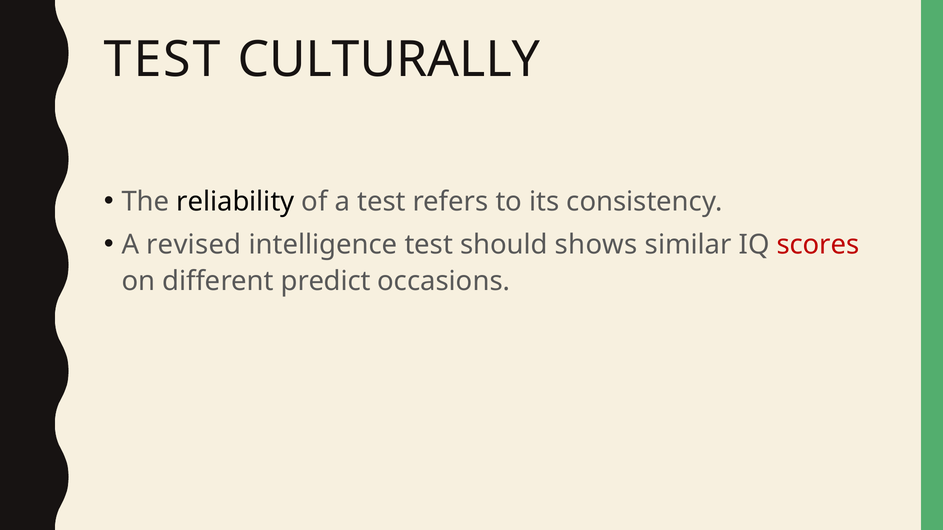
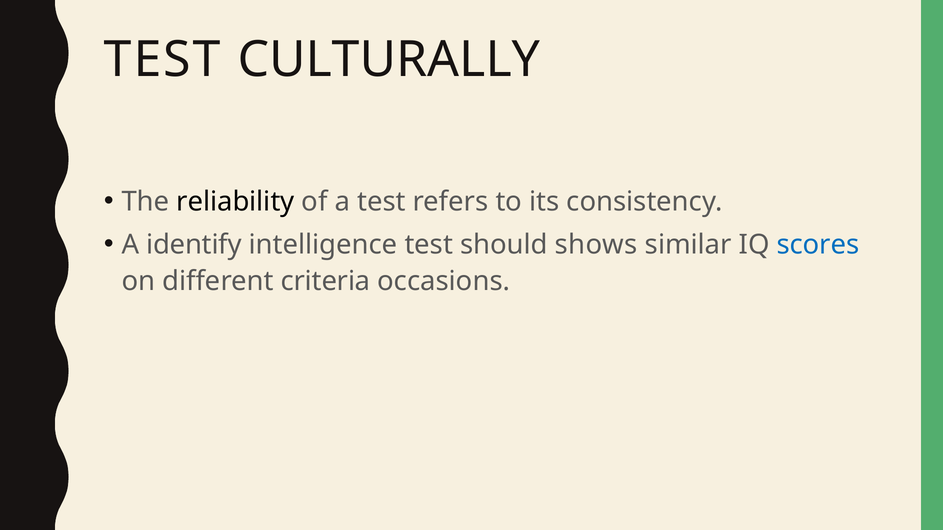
revised: revised -> identify (194, 245)
scores colour: red -> blue (818, 245)
predict: predict -> criteria (326, 281)
